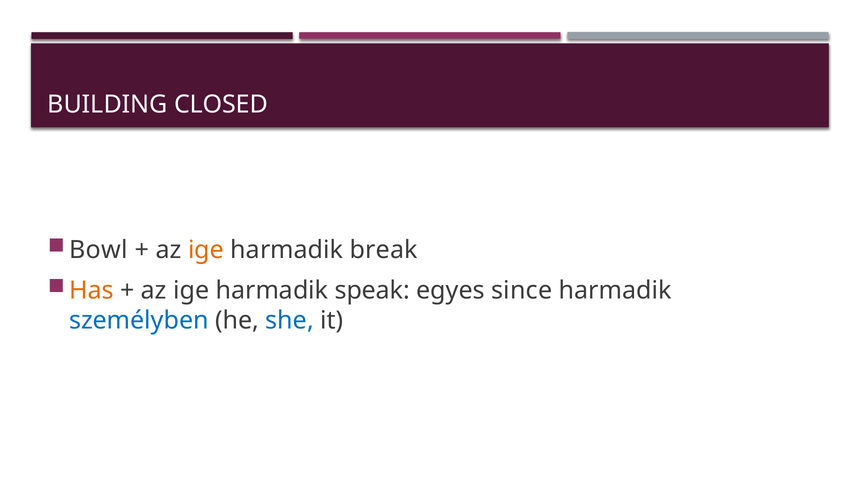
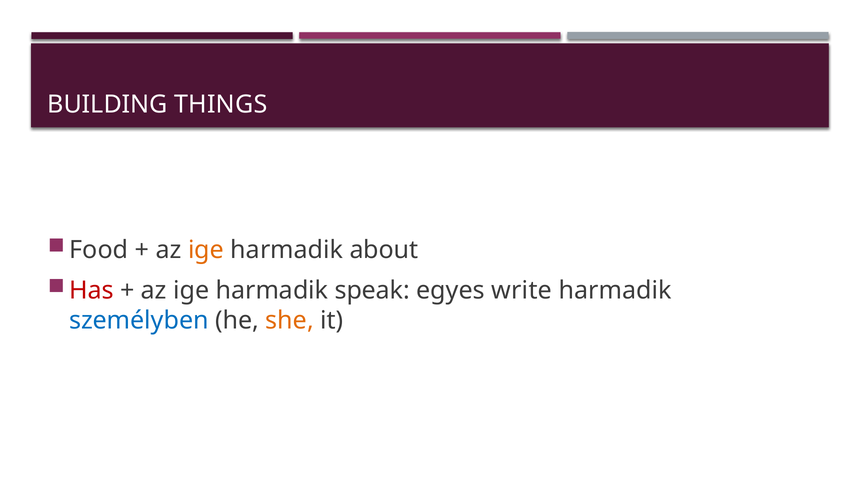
CLOSED: CLOSED -> THINGS (221, 104)
Bowl: Bowl -> Food (99, 250)
break: break -> about (384, 250)
Has colour: orange -> red (91, 290)
since: since -> write (522, 290)
she colour: blue -> orange (290, 321)
